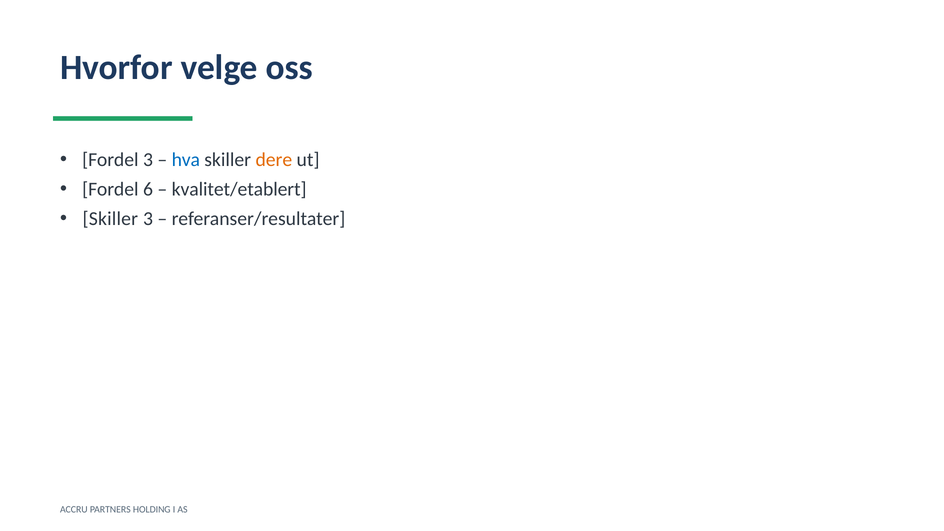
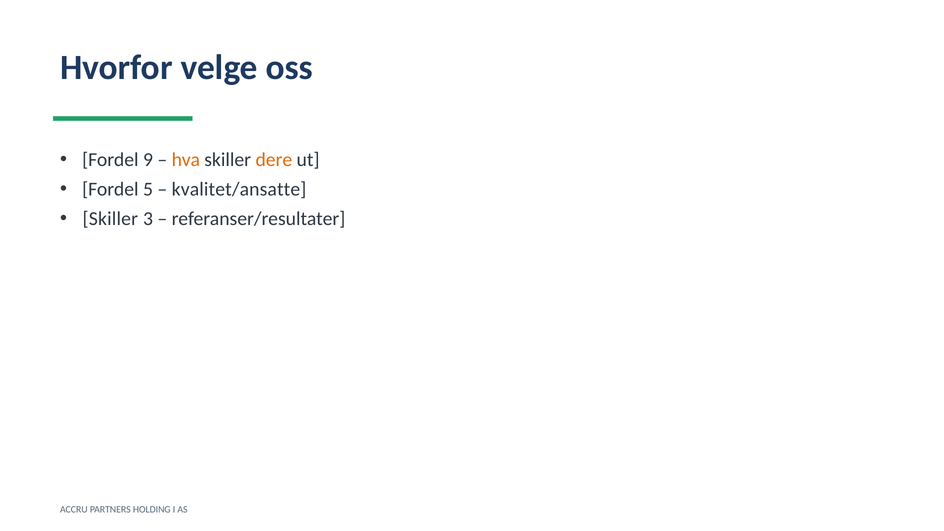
Fordel 3: 3 -> 9 (148, 160)
hva colour: blue -> orange (186, 160)
6: 6 -> 5 (148, 189)
kvalitet/etablert: kvalitet/etablert -> kvalitet/ansatte (239, 189)
